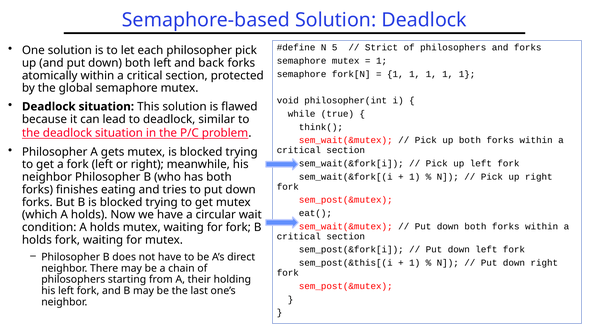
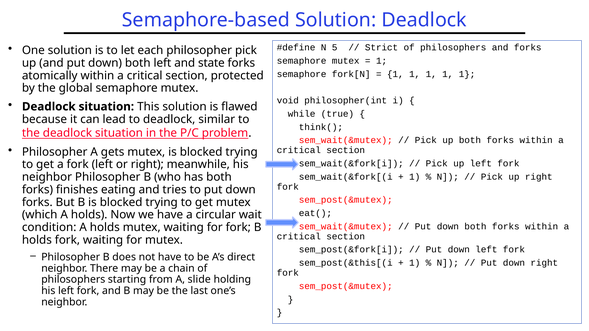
back: back -> state (211, 63)
their: their -> slide (199, 280)
